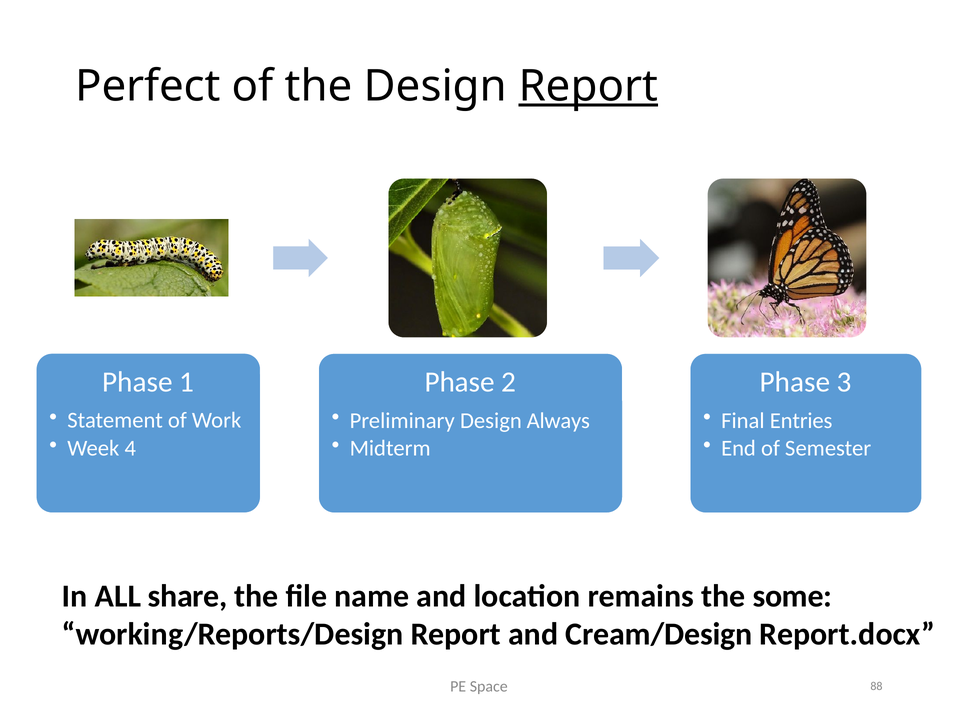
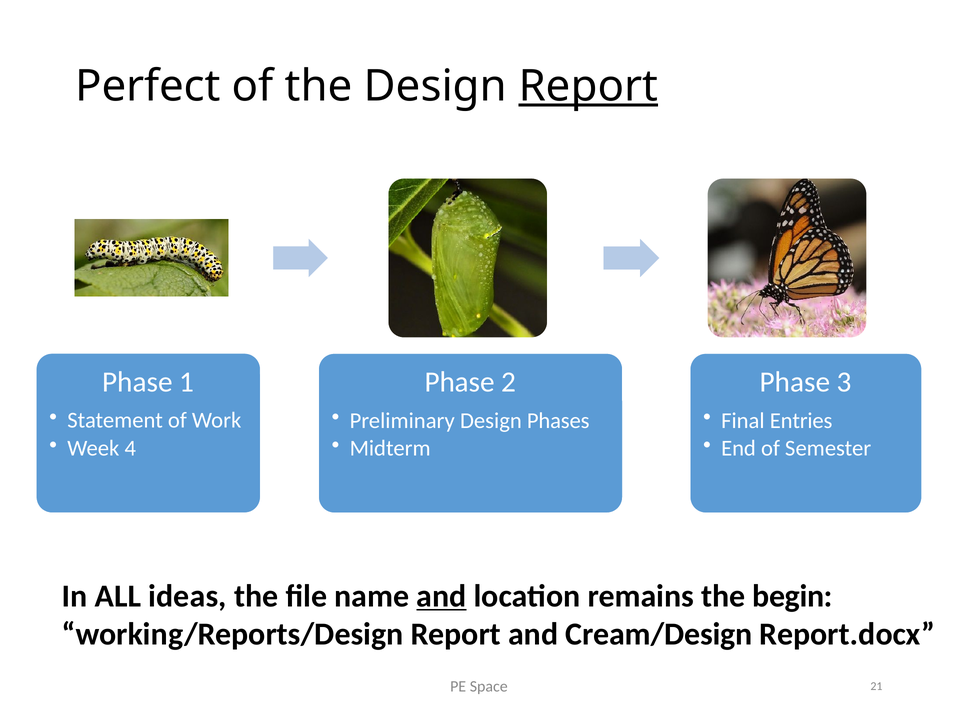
Always: Always -> Phases (558, 420)
share: share -> ideas (187, 596)
and underline: none -> present (441, 596)
some: some -> begin (792, 596)
88: 88 -> 21 (876, 686)
